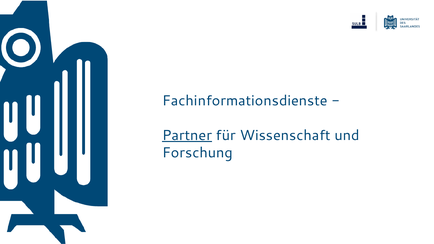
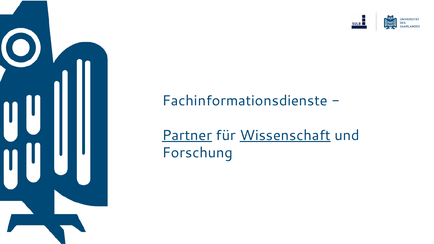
Wissenschaft underline: none -> present (285, 135)
